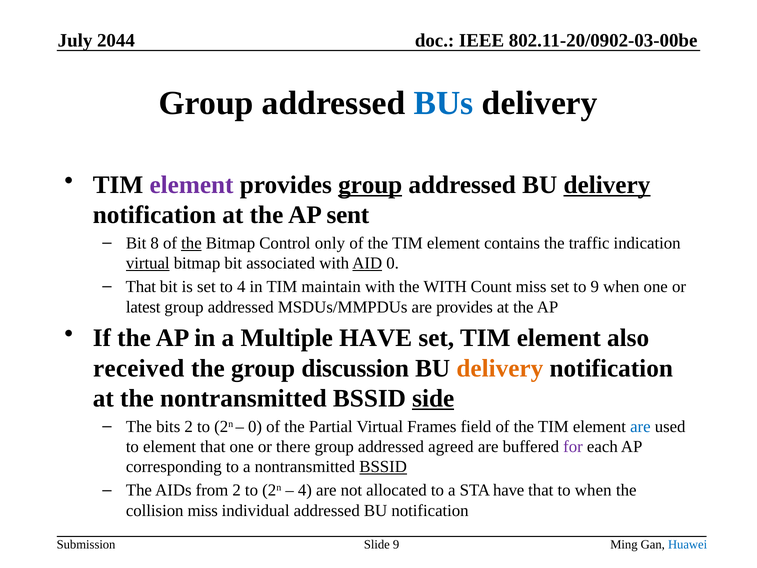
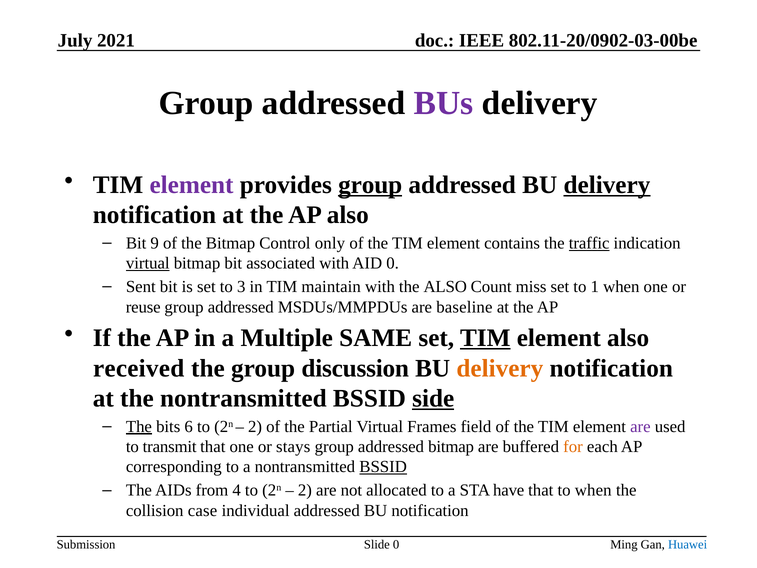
2044: 2044 -> 2021 (116, 40)
BUs colour: blue -> purple (444, 103)
AP sent: sent -> also (348, 215)
8: 8 -> 9 (155, 243)
the underline: present -> none (191, 243)
traffic underline: none -> present (589, 243)
AID underline: present -> none (367, 263)
That: That -> Sent (141, 287)
to 4: 4 -> 3 (241, 287)
the WITH: WITH -> ALSO (445, 287)
to 9: 9 -> 1 (595, 287)
latest: latest -> reuse (143, 307)
are provides: provides -> baseline (464, 307)
Multiple HAVE: HAVE -> SAME (376, 338)
TIM underline: none -> present (485, 338)
The underline: none -> present (139, 426)
bits 2: 2 -> 6 (189, 426)
0: 0 -> 2 (255, 426)
are colour: blue -> purple (640, 426)
to element: element -> transmit (170, 447)
there: there -> stays (293, 447)
addressed agreed: agreed -> bitmap (451, 447)
for colour: purple -> orange (573, 447)
from 2: 2 -> 4 (237, 490)
4: 4 -> 2 (305, 490)
collision miss: miss -> case (203, 510)
Slide 9: 9 -> 0 (396, 545)
